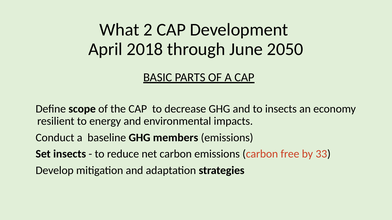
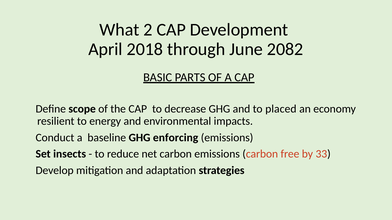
2050: 2050 -> 2082 (285, 49)
to insects: insects -> placed (281, 109)
members: members -> enforcing (176, 138)
